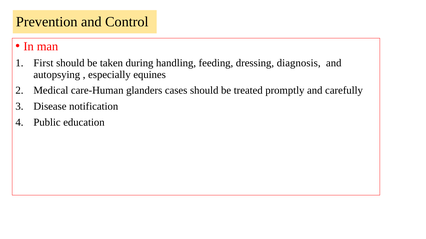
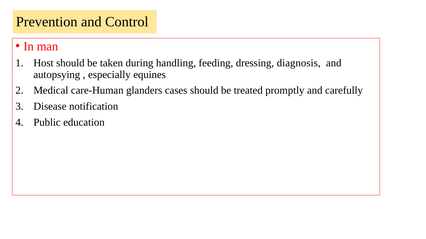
First: First -> Host (43, 63)
